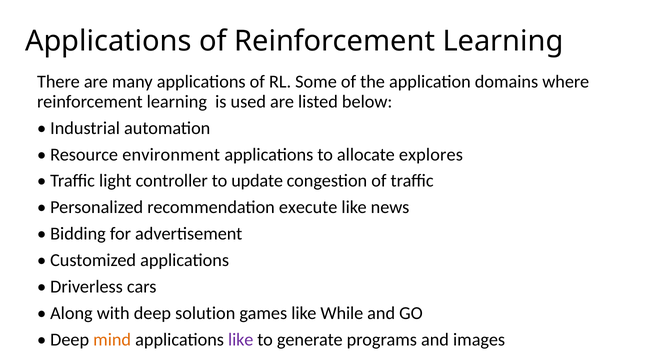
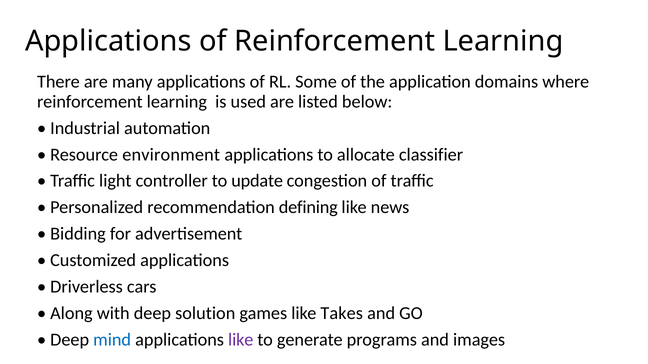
explores: explores -> classifier (431, 155)
execute: execute -> defining (308, 208)
While: While -> Takes (342, 313)
mind colour: orange -> blue (112, 340)
